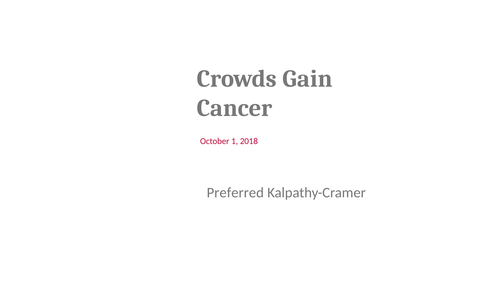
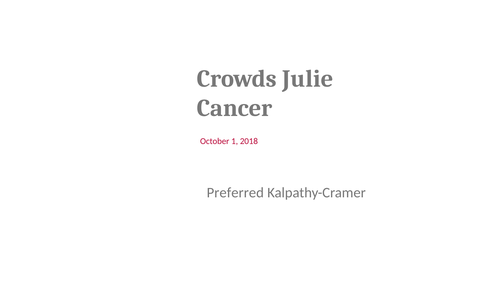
Gain: Gain -> Julie (308, 79)
